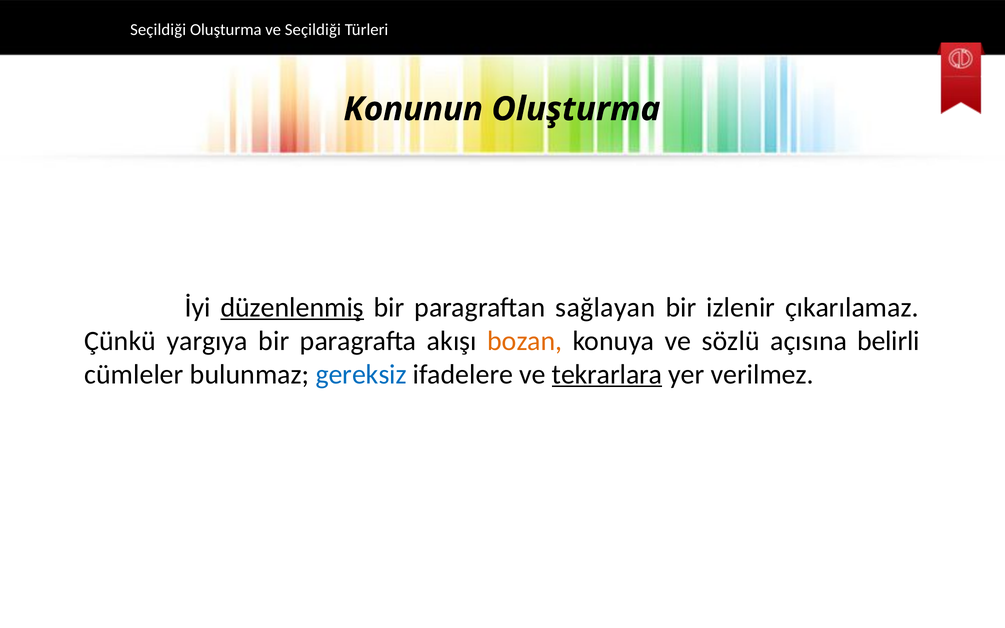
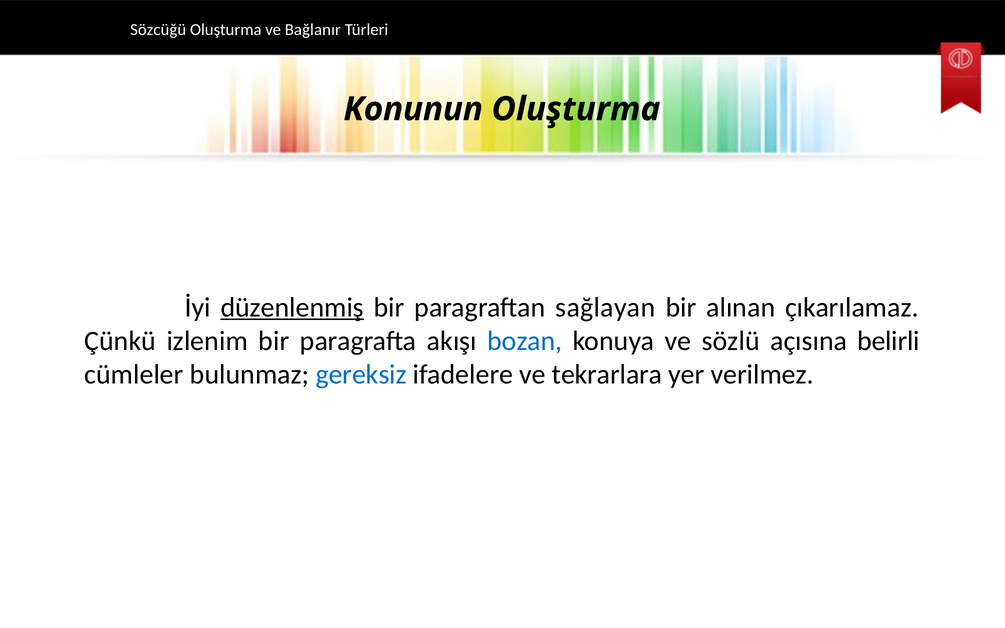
Seçildiği: Seçildiği -> Sözcüğü (158, 29)
ve Seçildiği: Seçildiği -> Bağlanır (313, 29)
izlenir: izlenir -> alınan (741, 307)
yargıya: yargıya -> izlenim (207, 341)
bozan colour: orange -> blue (525, 341)
tekrarlara underline: present -> none (607, 374)
